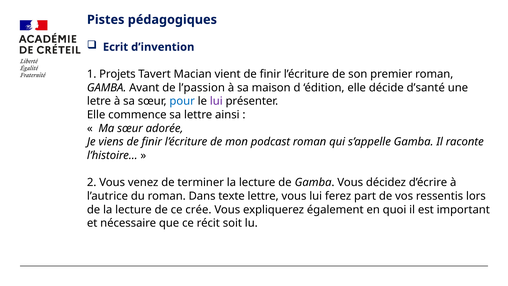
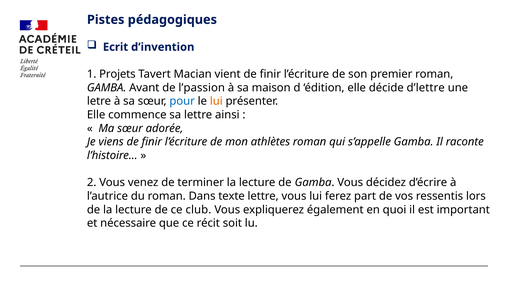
d’santé: d’santé -> d’lettre (426, 88)
lui colour: purple -> orange (216, 101)
podcast: podcast -> athlètes (270, 142)
crée: crée -> club (198, 209)
